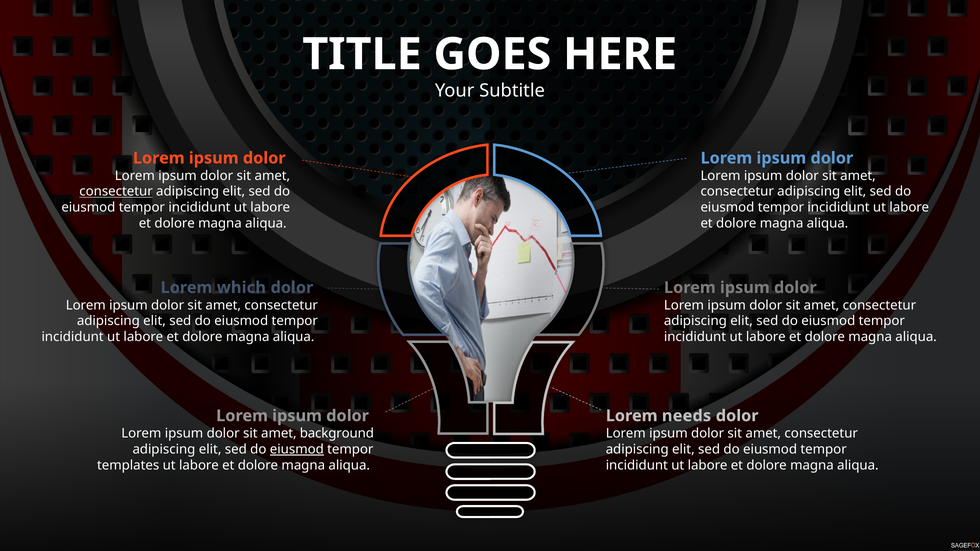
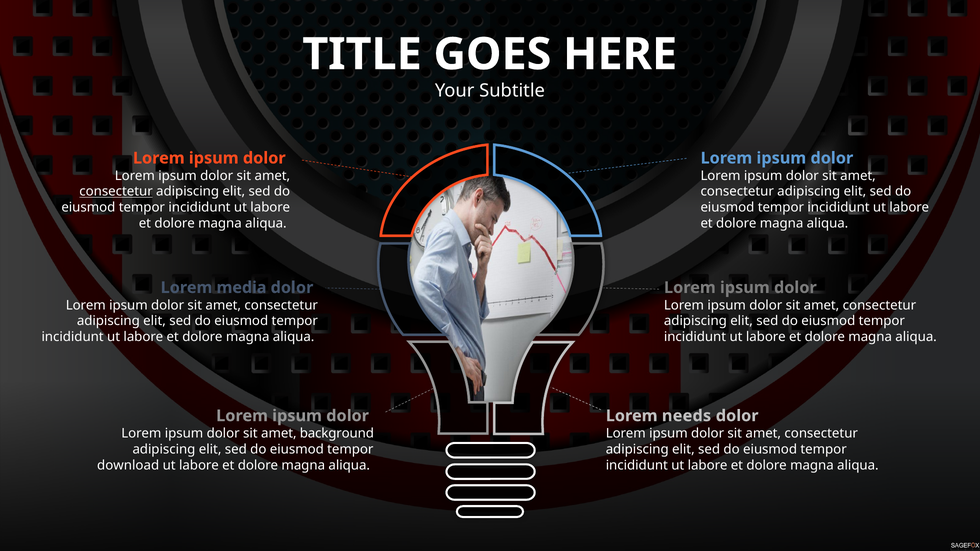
which: which -> media (242, 288)
eiusmod underline: present -> none (297, 450)
templates: templates -> download (128, 465)
